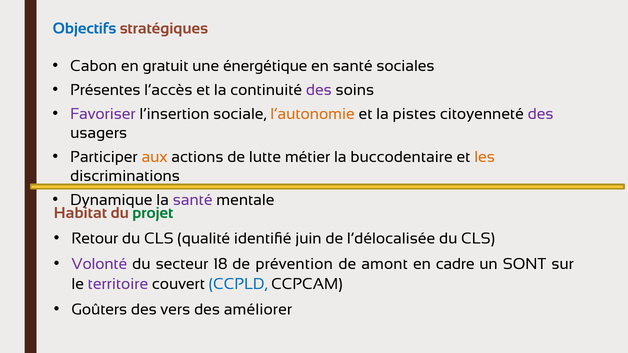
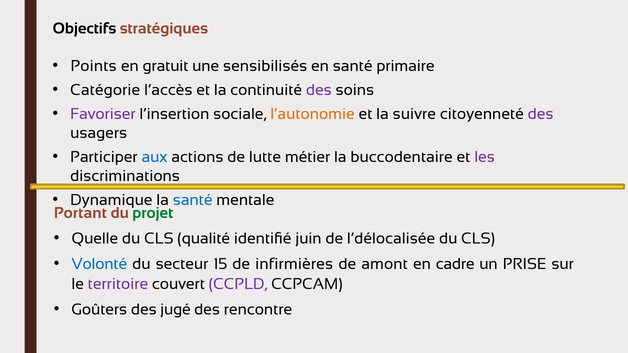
Objectifs colour: blue -> black (84, 28)
Cabon: Cabon -> Points (94, 66)
énergétique: énergétique -> sensibilisés (265, 66)
sociales: sociales -> primaire (405, 66)
Présentes: Présentes -> Catégorie (105, 90)
pistes: pistes -> suivre (414, 114)
aux colour: orange -> blue (155, 157)
les colour: orange -> purple (485, 157)
santé colour: purple -> blue (193, 200)
Habitat: Habitat -> Portant (80, 213)
Retour: Retour -> Quelle (95, 239)
Volonté colour: purple -> blue (99, 264)
18: 18 -> 15 (220, 264)
prévention: prévention -> infirmières (294, 264)
SONT: SONT -> PRISE (525, 264)
CCPLD colour: blue -> purple (238, 284)
vers: vers -> jugé (175, 310)
améliorer: améliorer -> rencontre (258, 310)
